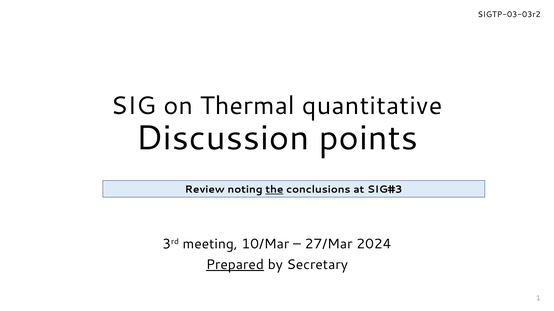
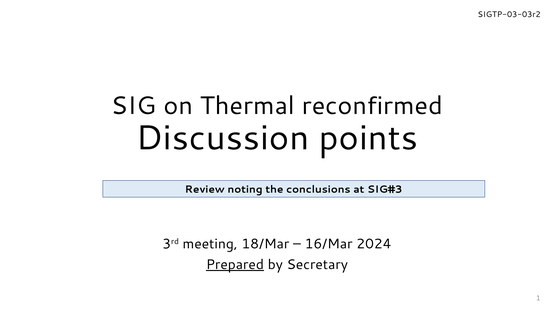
quantitative: quantitative -> reconfirmed (372, 106)
the underline: present -> none (274, 190)
10/Mar: 10/Mar -> 18/Mar (265, 244)
27/Mar: 27/Mar -> 16/Mar (329, 244)
